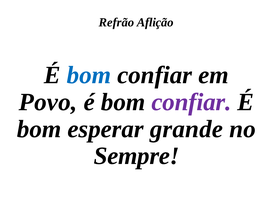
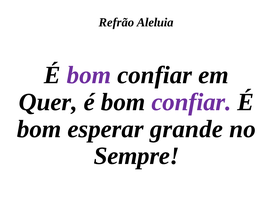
Aflição: Aflição -> Aleluia (155, 22)
bom colour: blue -> purple (89, 75)
Povo: Povo -> Quer (48, 102)
